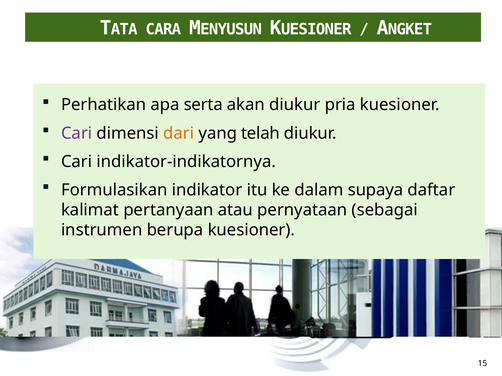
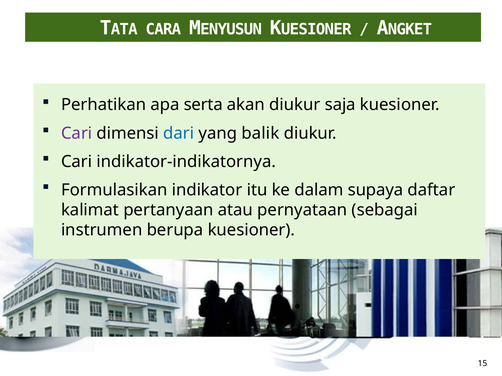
pria: pria -> saja (340, 105)
dari colour: orange -> blue (179, 133)
telah: telah -> balik (260, 133)
